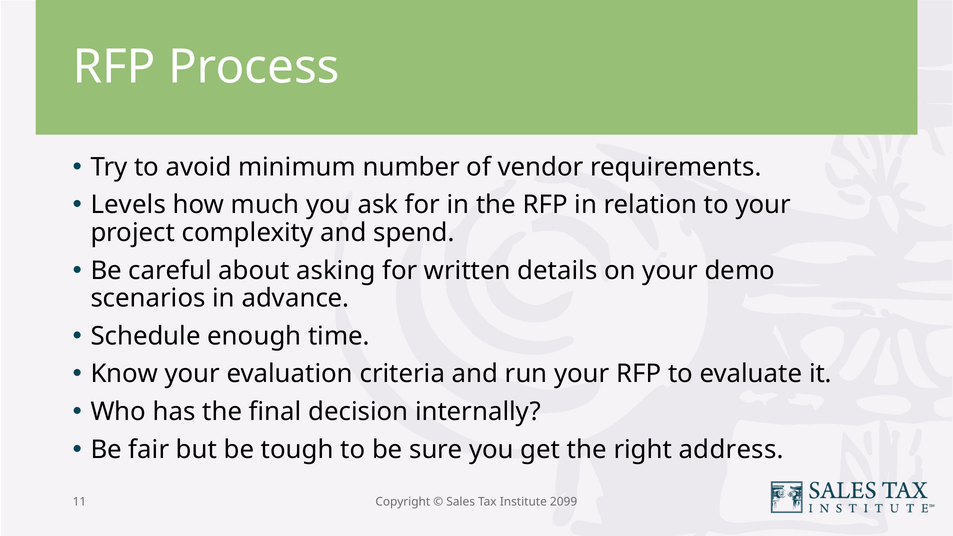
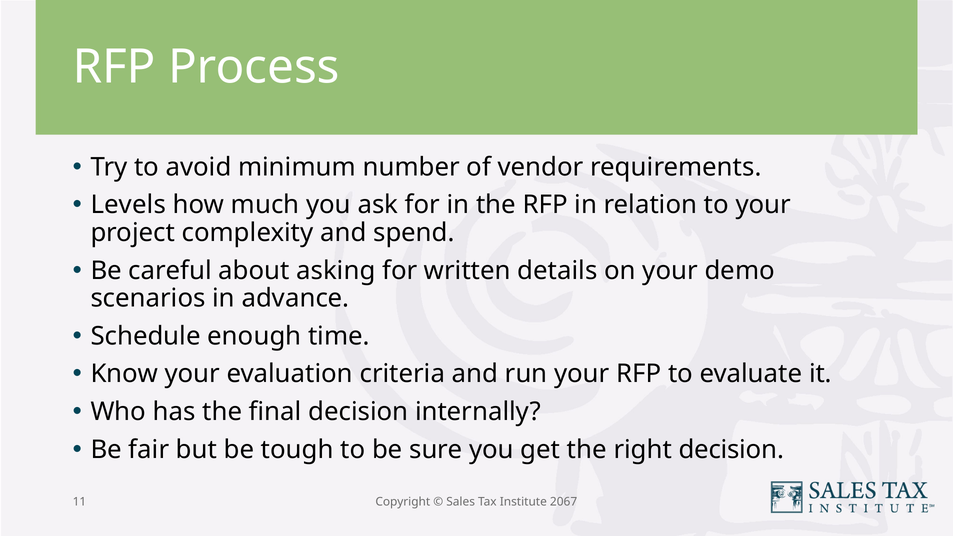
right address: address -> decision (731, 450)
2099: 2099 -> 2067 (564, 502)
